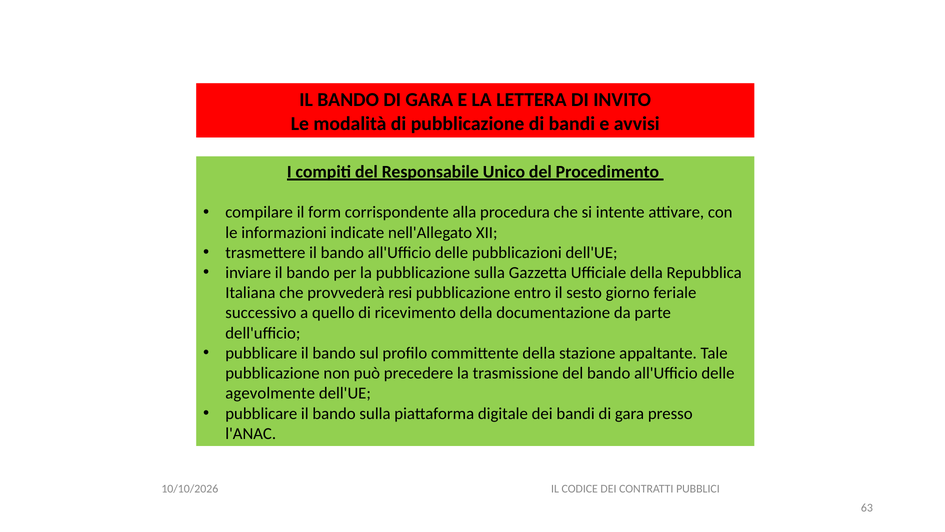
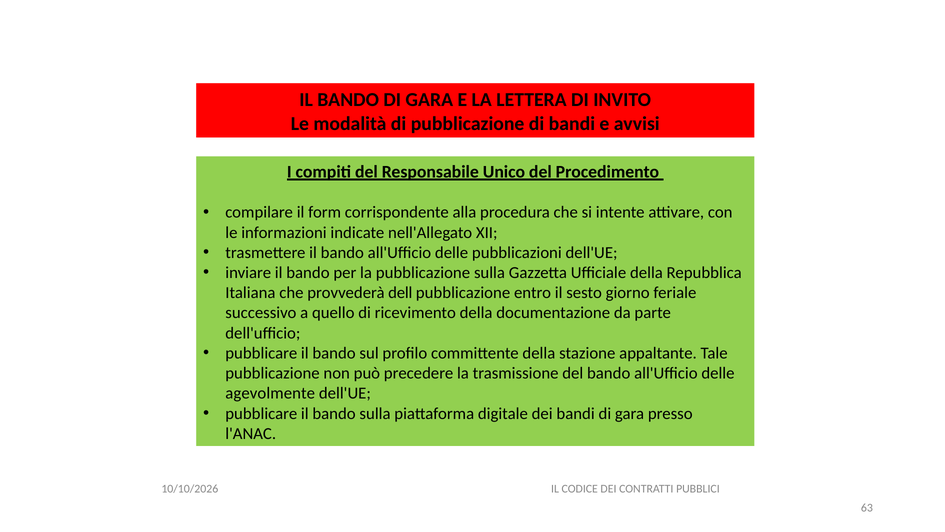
resi: resi -> dell (400, 293)
